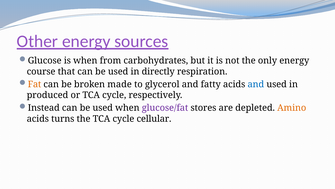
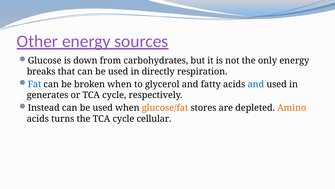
is when: when -> down (85, 60)
course: course -> breaks (41, 71)
Fat colour: orange -> blue (35, 84)
broken made: made -> when (120, 84)
produced: produced -> generates (48, 95)
glucose/fat colour: purple -> orange (165, 108)
